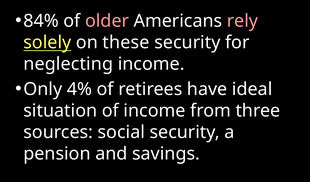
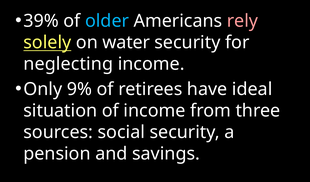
84%: 84% -> 39% (41, 21)
older colour: pink -> light blue (107, 21)
these: these -> water (126, 42)
4%: 4% -> 9% (79, 89)
